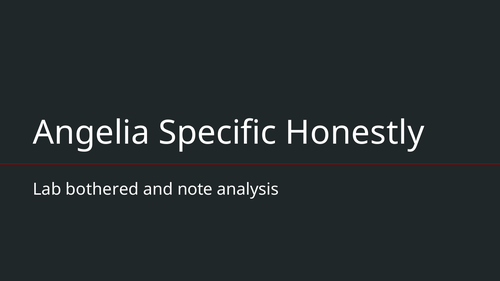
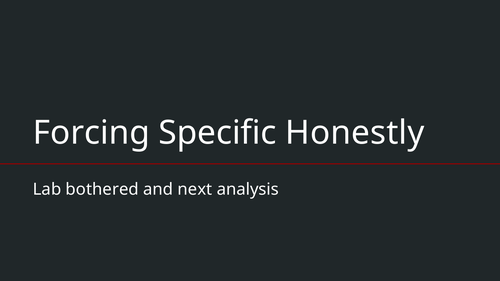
Angelia: Angelia -> Forcing (91, 133)
note: note -> next (195, 190)
